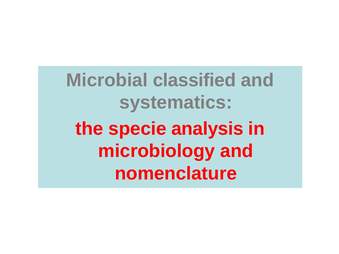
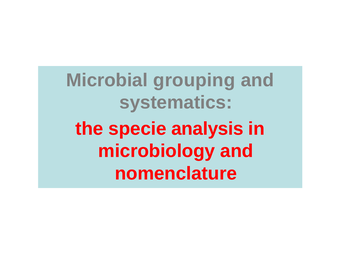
classified: classified -> grouping (194, 80)
